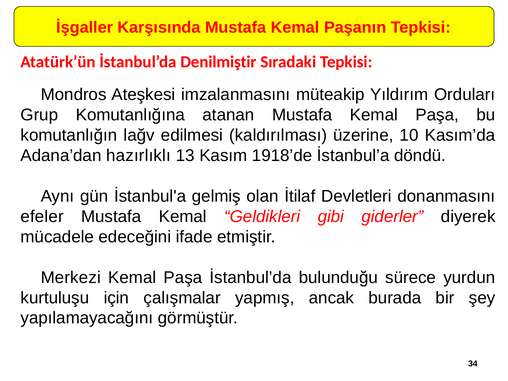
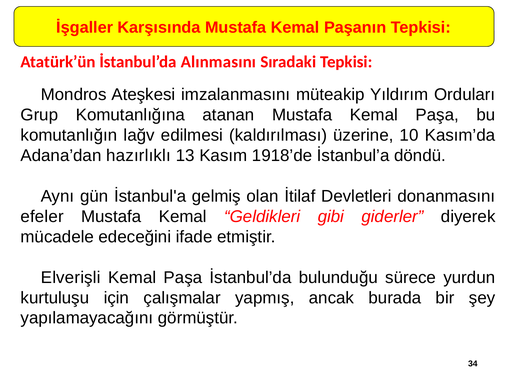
Denilmiştir: Denilmiştir -> Alınmasını (218, 62)
Merkezi: Merkezi -> Elverişli (71, 277)
